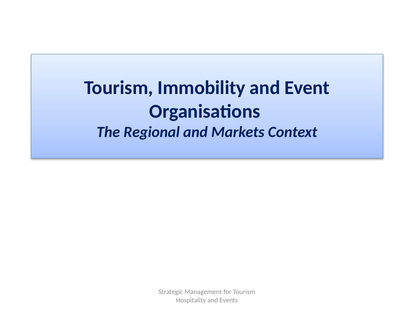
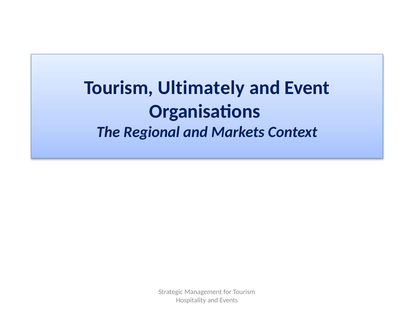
Immobility: Immobility -> Ultimately (201, 88)
